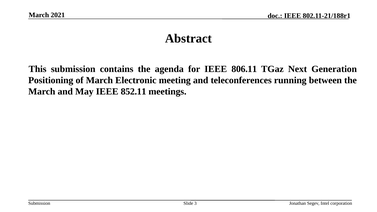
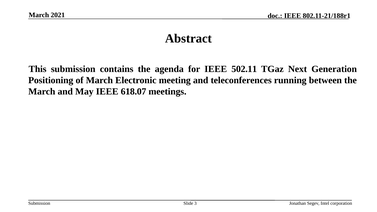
806.11: 806.11 -> 502.11 (244, 69)
852.11: 852.11 -> 618.07 (134, 92)
